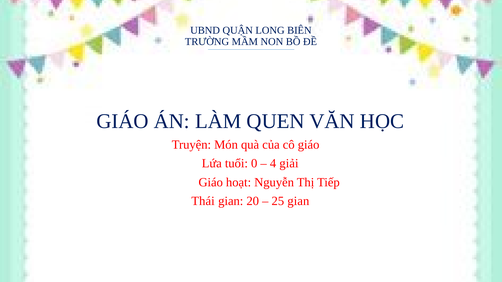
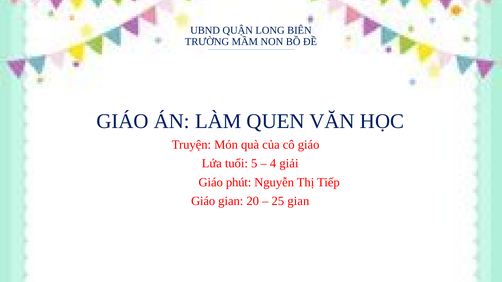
0: 0 -> 5 (254, 164)
hoạt: hoạt -> phút (239, 182)
Thái: Thái -> Giáo (203, 201)
